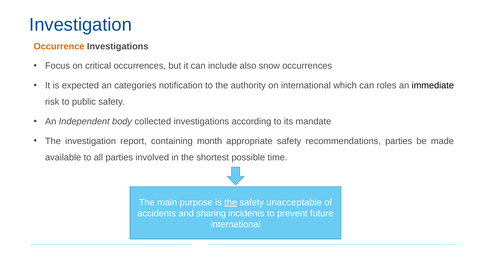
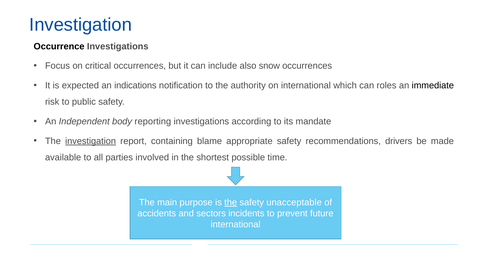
Occurrence colour: orange -> black (59, 46)
categories: categories -> indications (135, 85)
collected: collected -> reporting (153, 121)
investigation underline: none -> present (91, 141)
month: month -> blame (210, 141)
recommendations parties: parties -> drivers (399, 141)
sharing: sharing -> sectors (211, 213)
